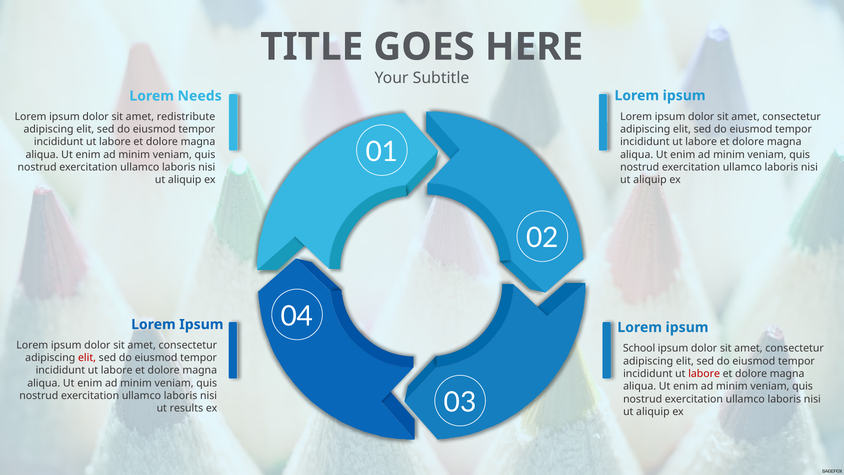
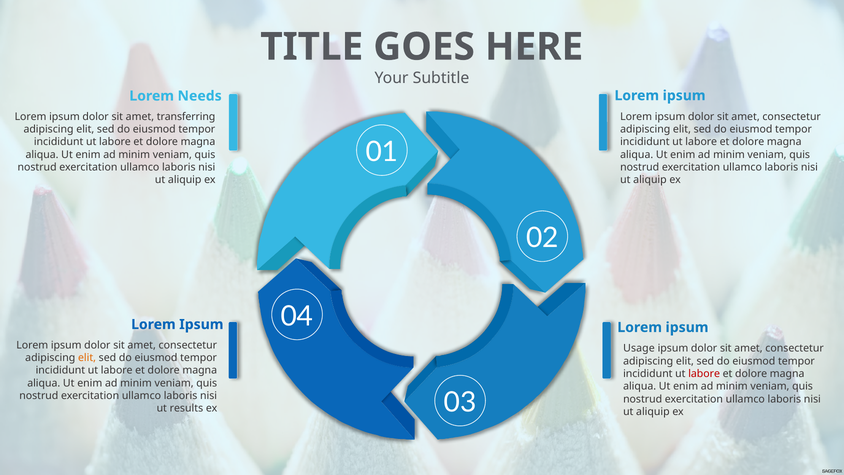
redistribute: redistribute -> transferring (186, 117)
School: School -> Usage (639, 348)
elit colour: red -> orange (87, 358)
